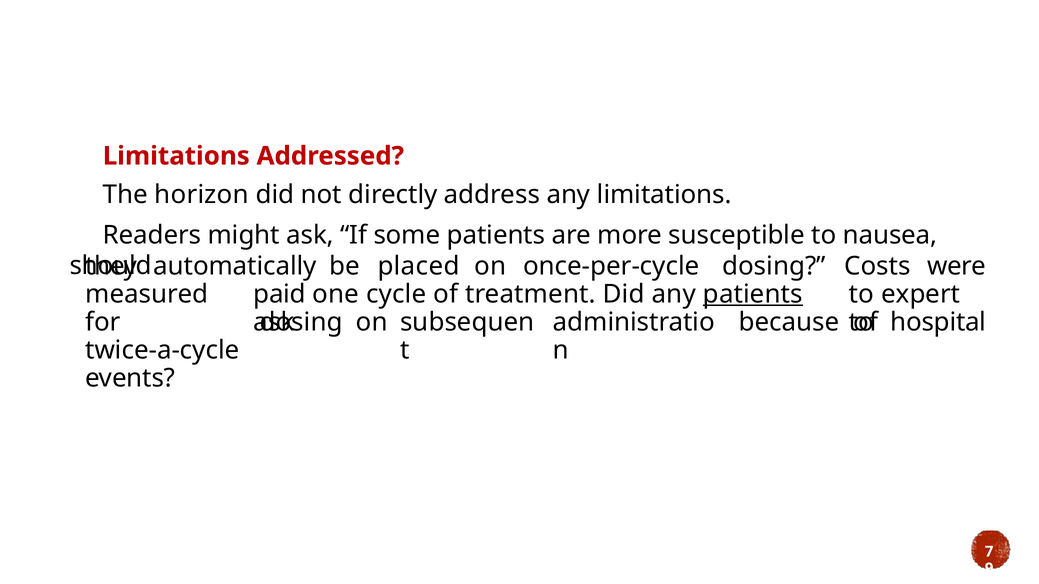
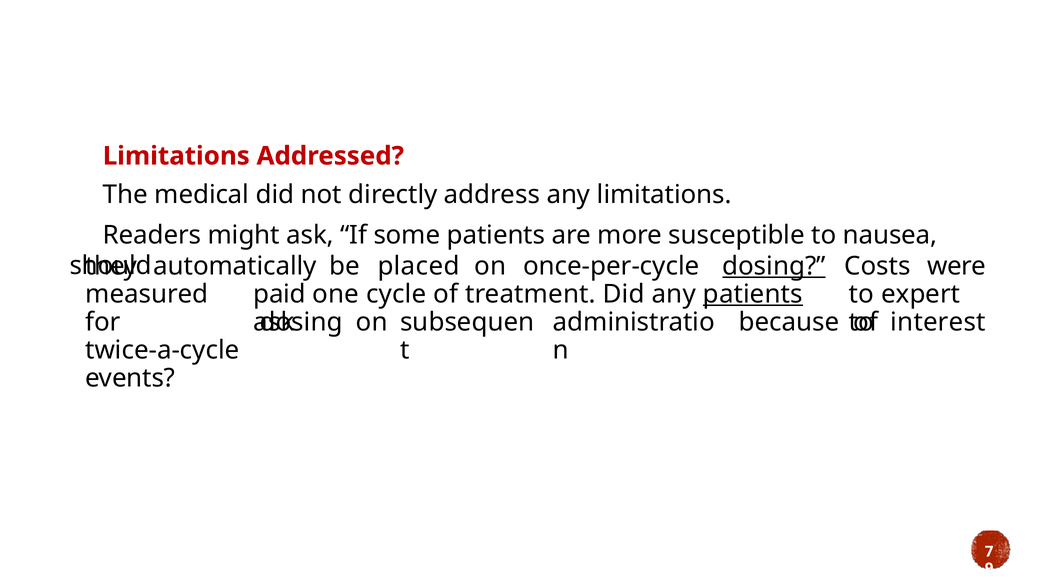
horizon: horizon -> medical (202, 195)
dosing underline: none -> present (774, 266)
hospital: hospital -> interest (938, 322)
